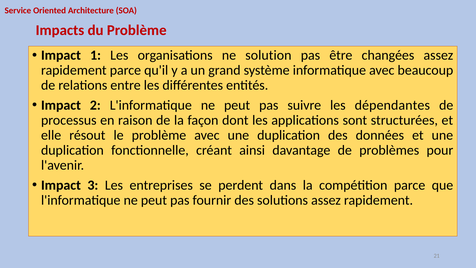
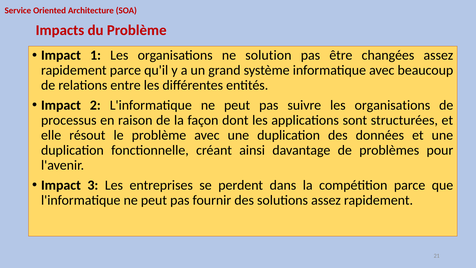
suivre les dépendantes: dépendantes -> organisations (392, 105)
